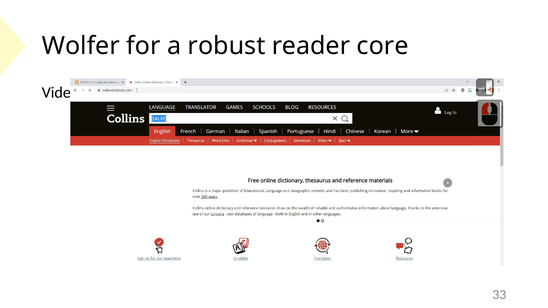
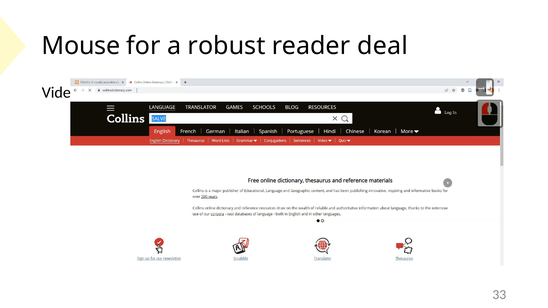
Wolfer: Wolfer -> Mouse (81, 46)
core: core -> deal (383, 46)
